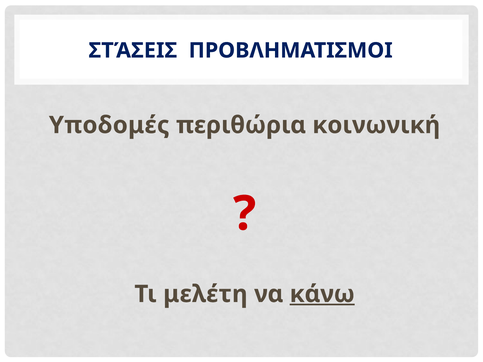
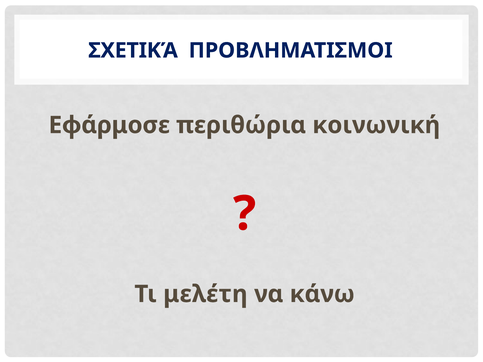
ΣΤΆΣΕΙΣ: ΣΤΆΣΕΙΣ -> ΣΧΕΤΙΚΆ (133, 51)
Υποδομές: Υποδομές -> Εφάρμοσε (109, 125)
κάνω underline: present -> none (322, 294)
